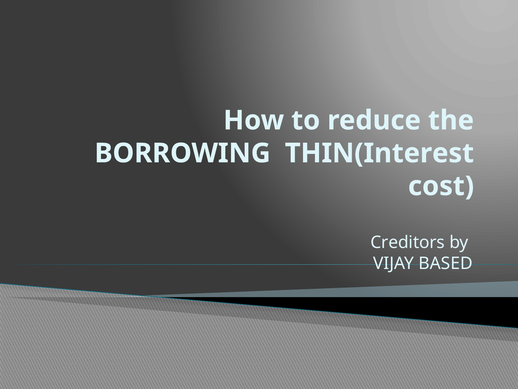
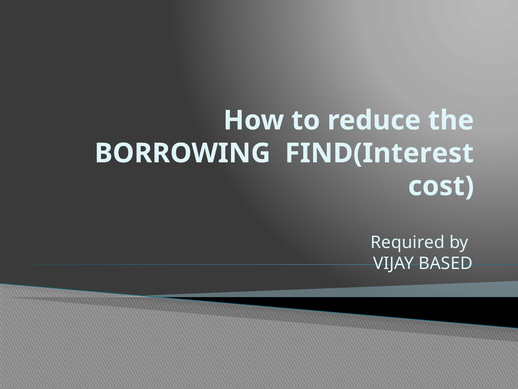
THIN(Interest: THIN(Interest -> FIND(Interest (379, 153)
Creditors: Creditors -> Required (408, 242)
